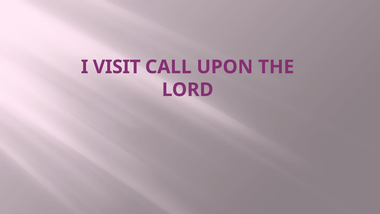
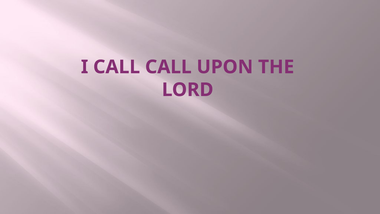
I VISIT: VISIT -> CALL (117, 67)
